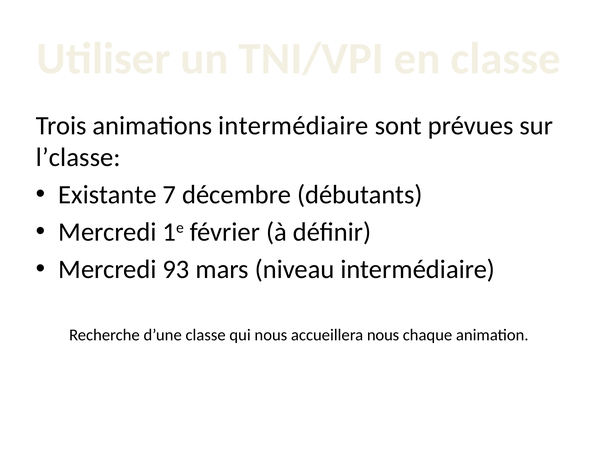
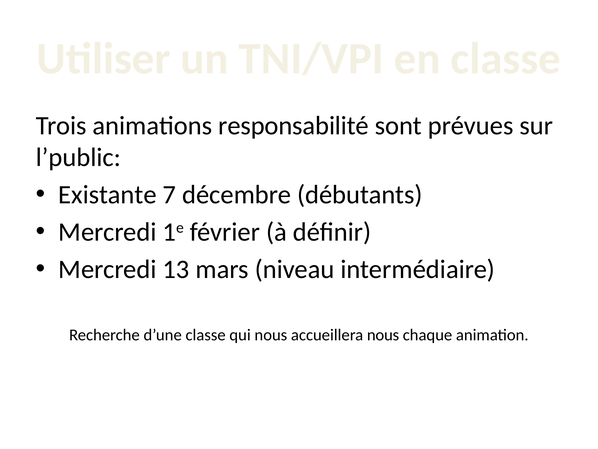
animations intermédiaire: intermédiaire -> responsabilité (294, 125)
l’classe: l’classe -> l’public (78, 157)
93: 93 -> 13 (176, 269)
